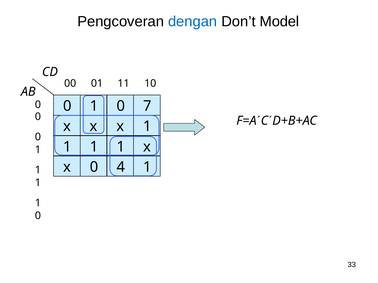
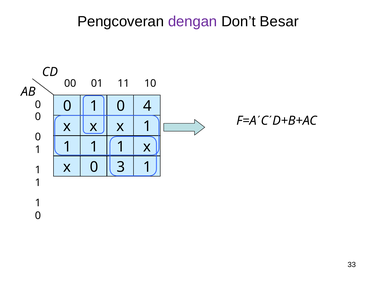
dengan colour: blue -> purple (193, 22)
Model: Model -> Besar (279, 22)
7: 7 -> 4 (147, 106)
4: 4 -> 3 (121, 167)
